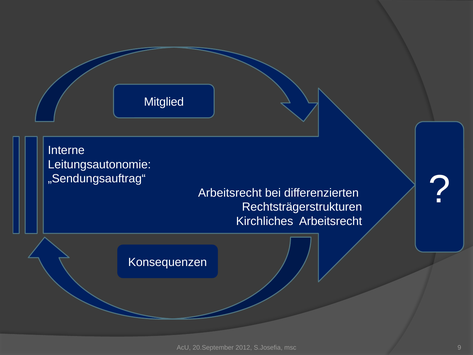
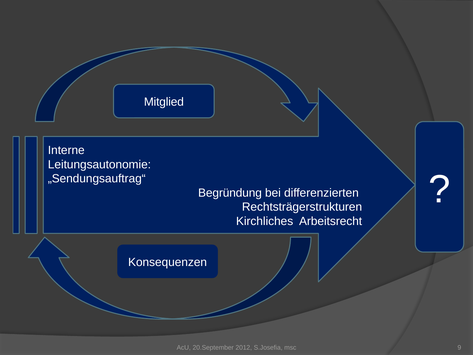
Arbeitsrecht: Arbeitsrecht -> Begründung (230, 193)
